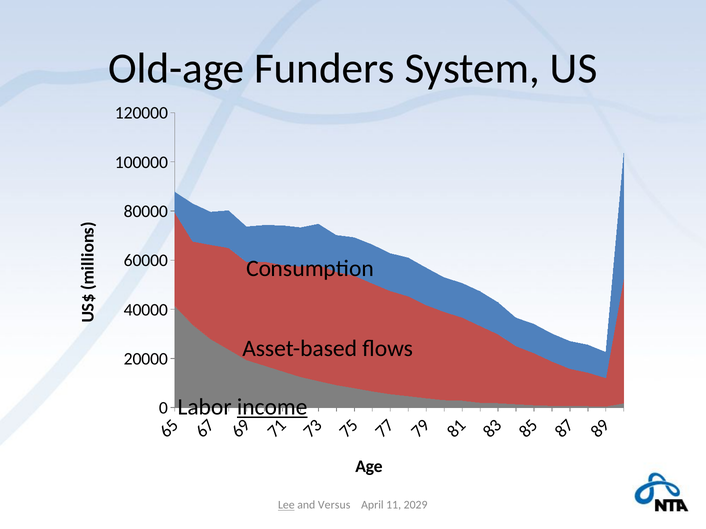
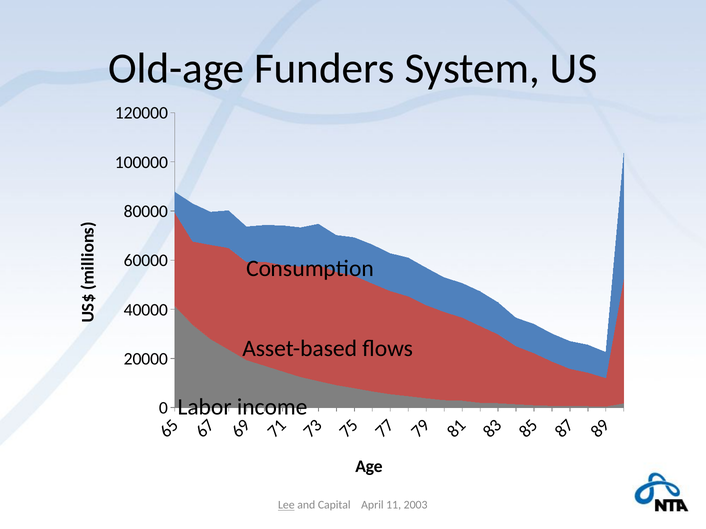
income underline: present -> none (272, 408)
Versus: Versus -> Capital (334, 506)
2029: 2029 -> 2003 (416, 506)
